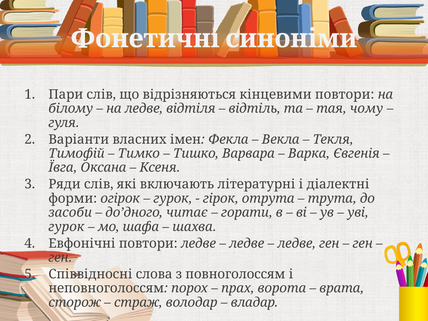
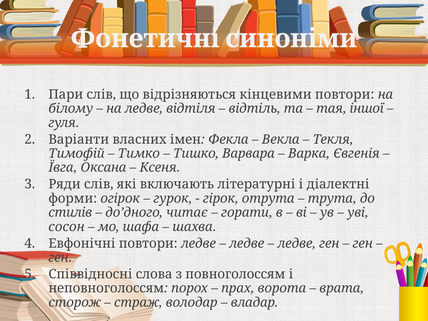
чому: чому -> іншої (367, 109)
засоби: засоби -> стилів (70, 213)
гурок: гурок -> сосон (67, 227)
